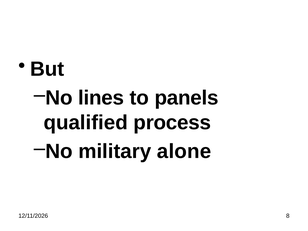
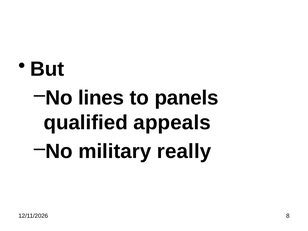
process: process -> appeals (172, 123)
alone: alone -> really (184, 151)
